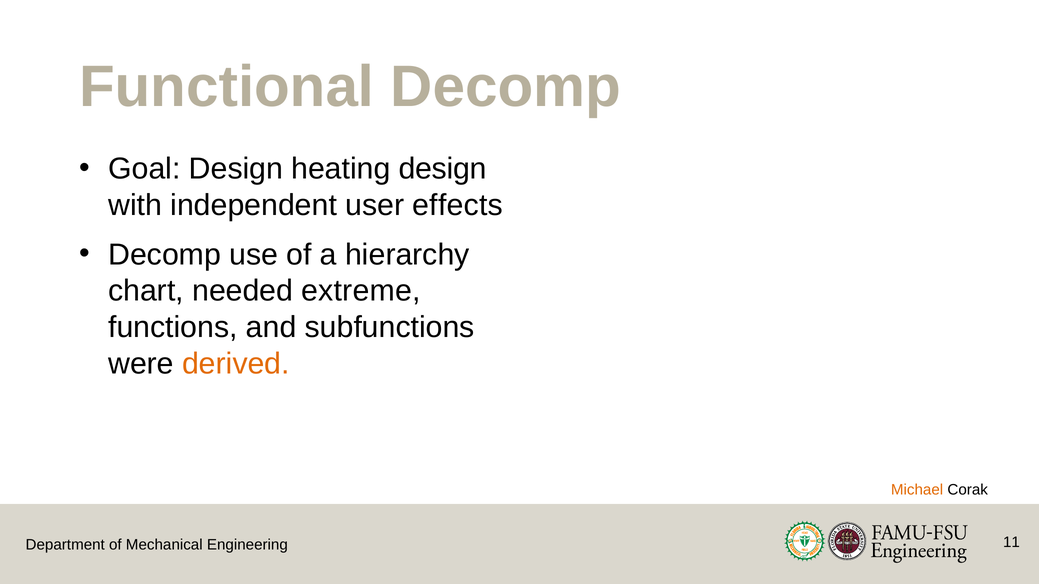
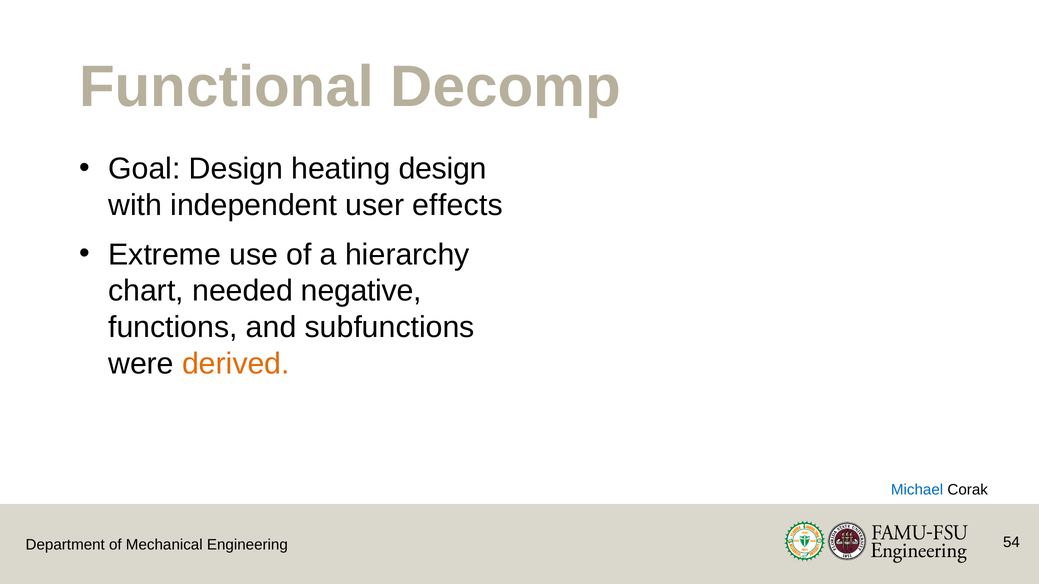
Decomp: Decomp -> Extreme (165, 255)
extreme: extreme -> negative (361, 291)
Michael colour: orange -> blue (917, 490)
11: 11 -> 54 (1011, 543)
